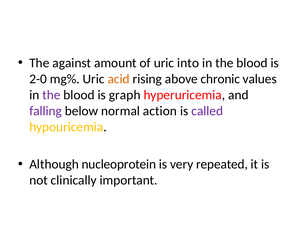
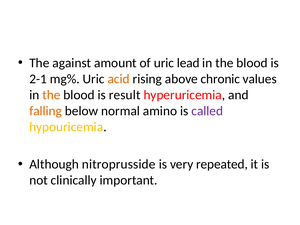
into: into -> lead (188, 63)
2-0: 2-0 -> 2-1 (38, 79)
the colour: purple -> orange (51, 95)
graph: graph -> result (125, 95)
falling colour: purple -> orange (46, 111)
action: action -> amino (160, 111)
nucleoprotein: nucleoprotein -> nitroprusside (119, 164)
